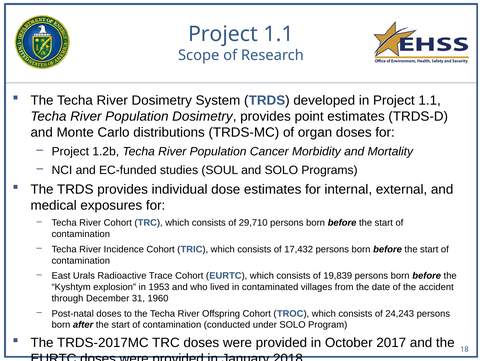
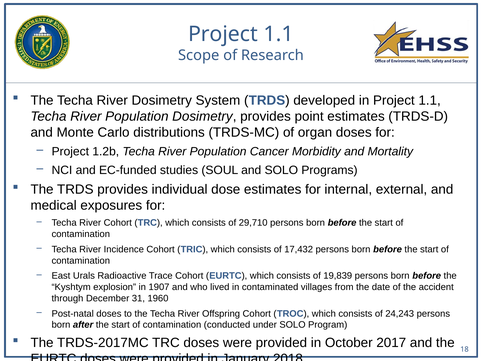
1953: 1953 -> 1907 (159, 287)
